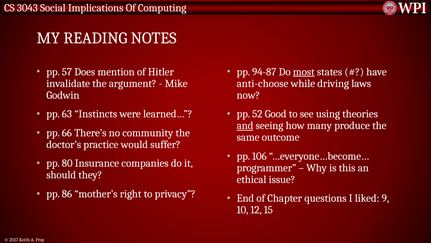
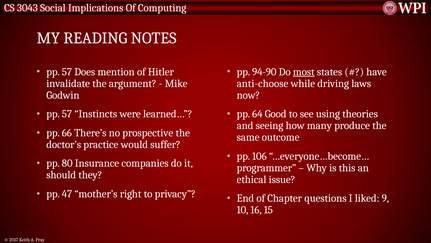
94-87: 94-87 -> 94-90 (264, 72)
63: 63 -> 57 (67, 114)
52: 52 -> 64 (257, 114)
and underline: present -> none (245, 125)
community: community -> prospective (148, 133)
86: 86 -> 47 (67, 193)
12: 12 -> 16 (256, 210)
